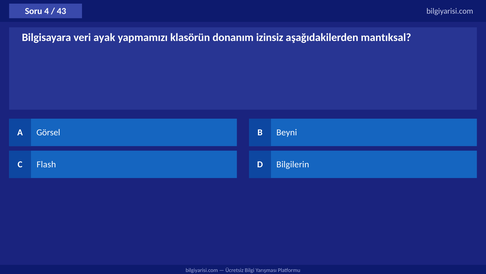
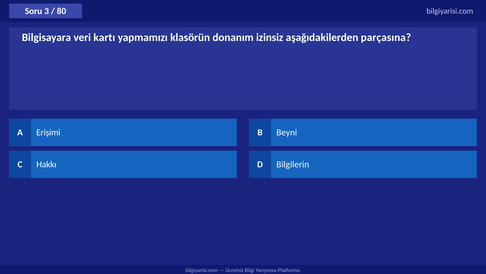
4: 4 -> 3 (47, 11)
43: 43 -> 80 (62, 11)
ayak: ayak -> kartı (104, 37)
mantıksal: mantıksal -> parçasına (386, 37)
Görsel: Görsel -> Erişimi (48, 132)
Flash: Flash -> Hakkı (46, 164)
